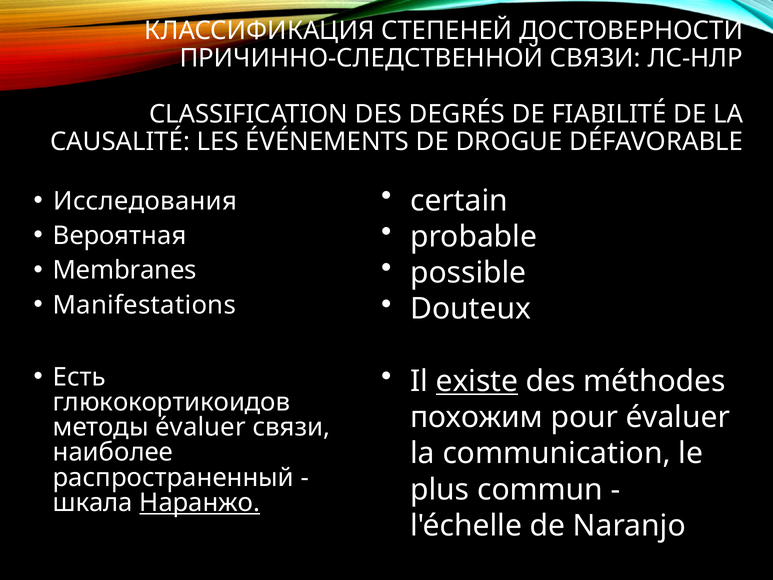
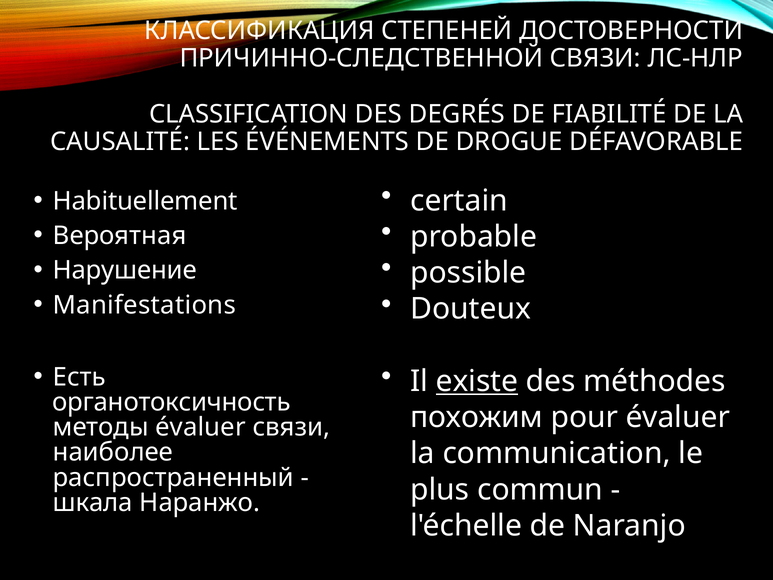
Исследования: Исследования -> Habituellement (145, 201)
Membranes: Membranes -> Нарушение (125, 270)
глюкокортикоидов: глюкокортикоидов -> органотоксичность (172, 402)
Наранжо underline: present -> none (200, 502)
